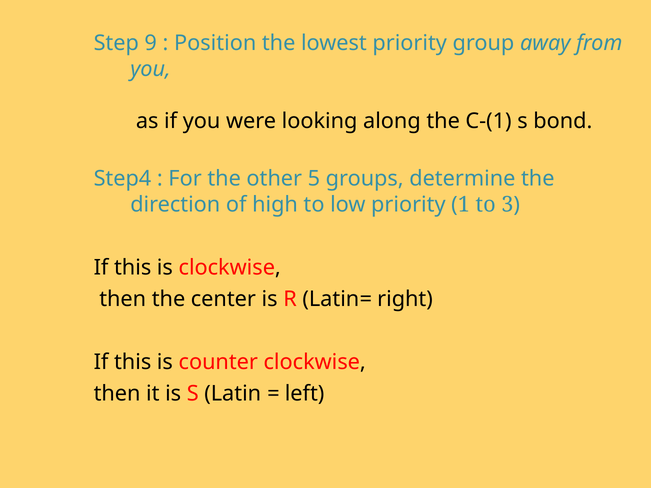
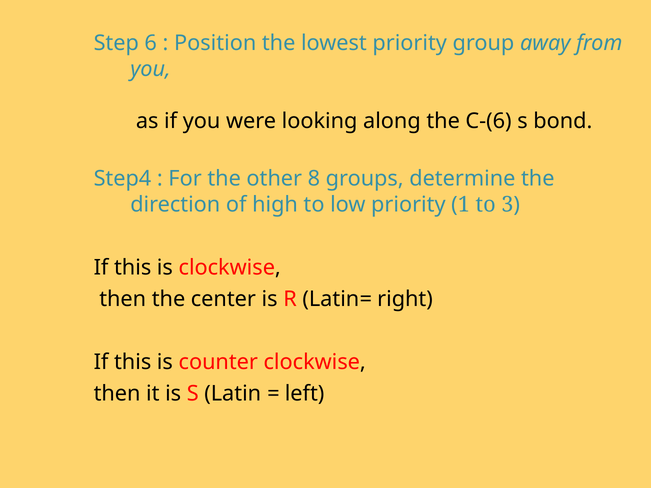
9: 9 -> 6 (151, 43)
C-(1: C-(1 -> C-(6 (489, 121)
5: 5 -> 8 (314, 179)
